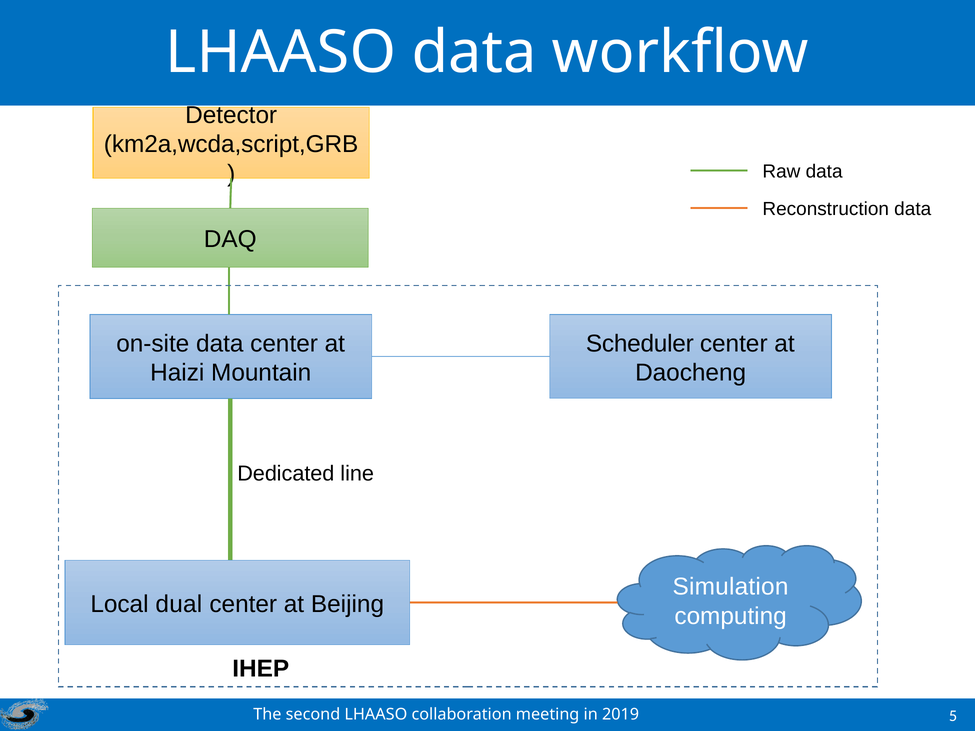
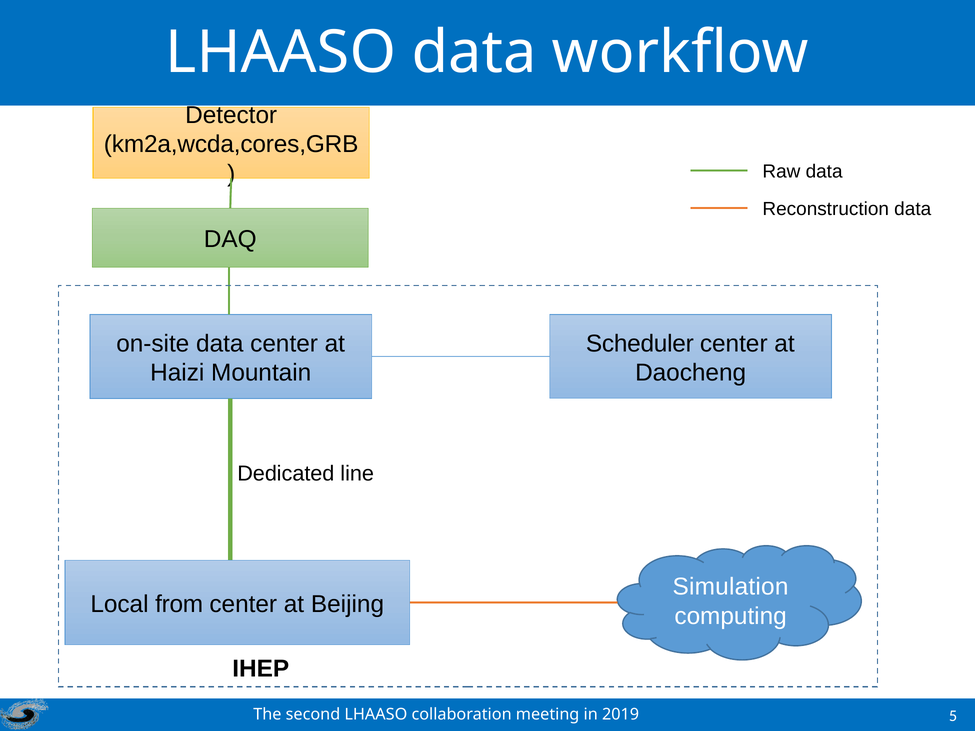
km2a,wcda,script,GRB: km2a,wcda,script,GRB -> km2a,wcda,cores,GRB (231, 144)
dual: dual -> from (179, 604)
